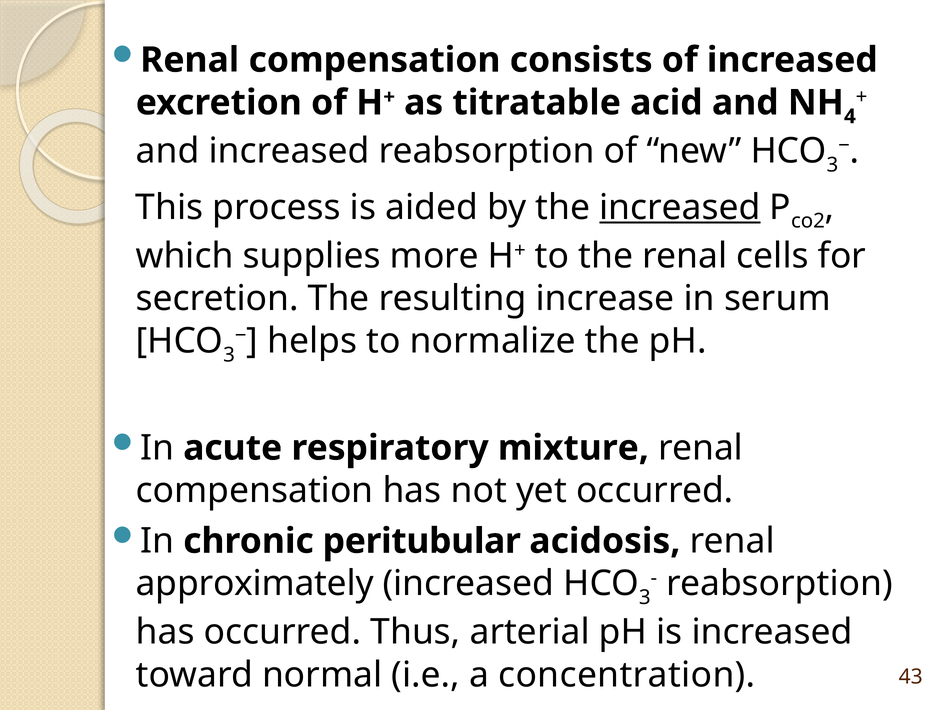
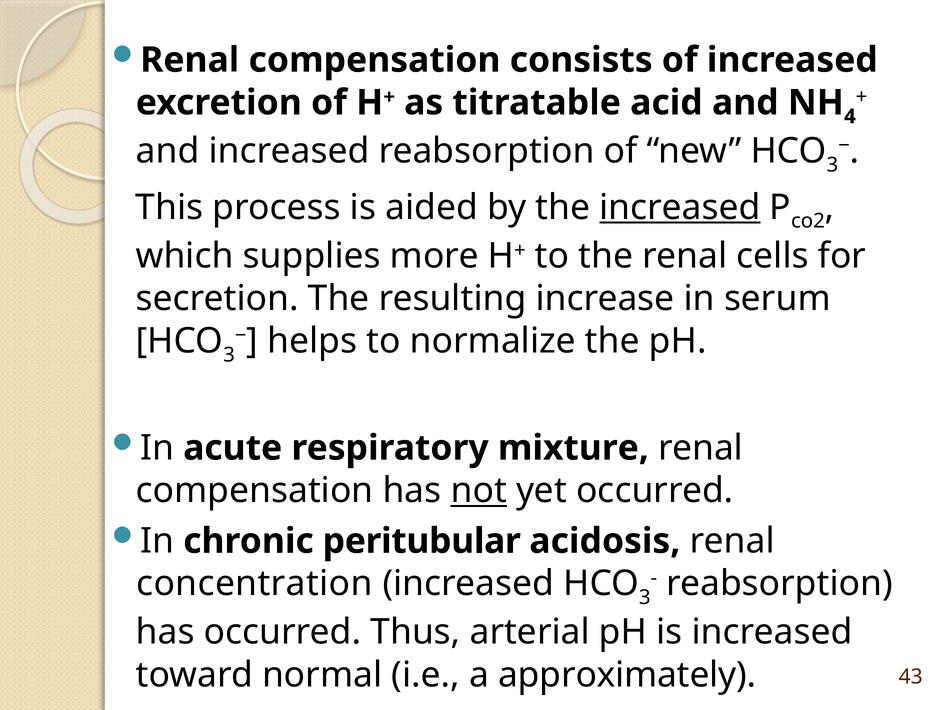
not underline: none -> present (479, 490)
approximately: approximately -> concentration (254, 583)
concentration: concentration -> approximately (627, 674)
